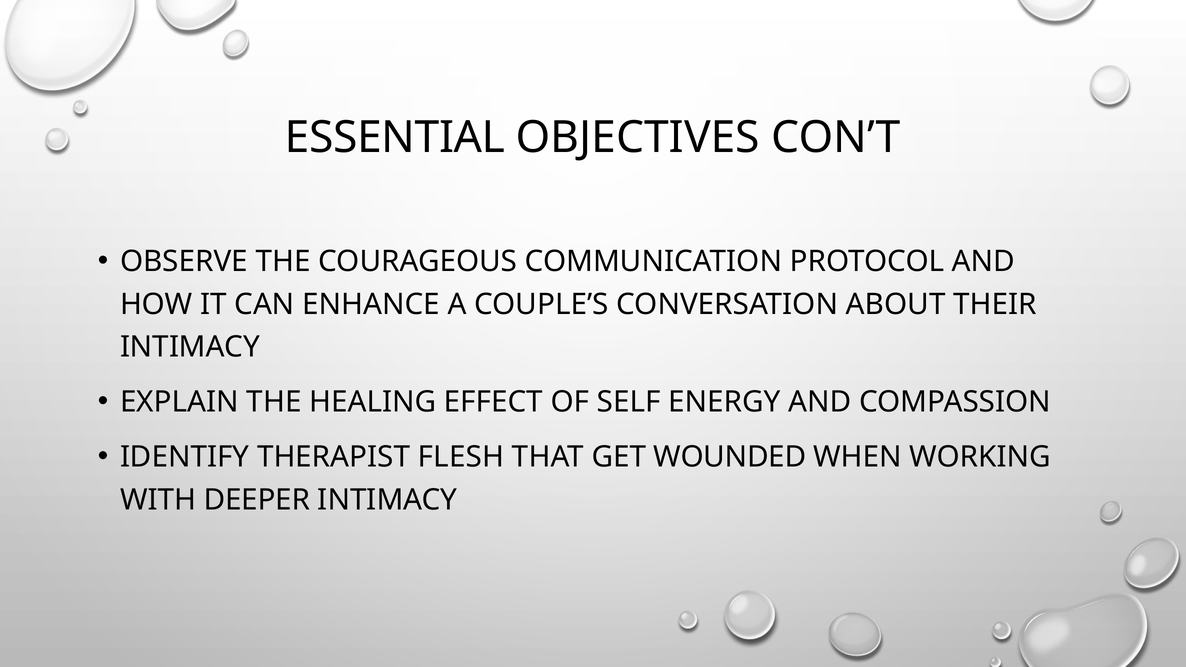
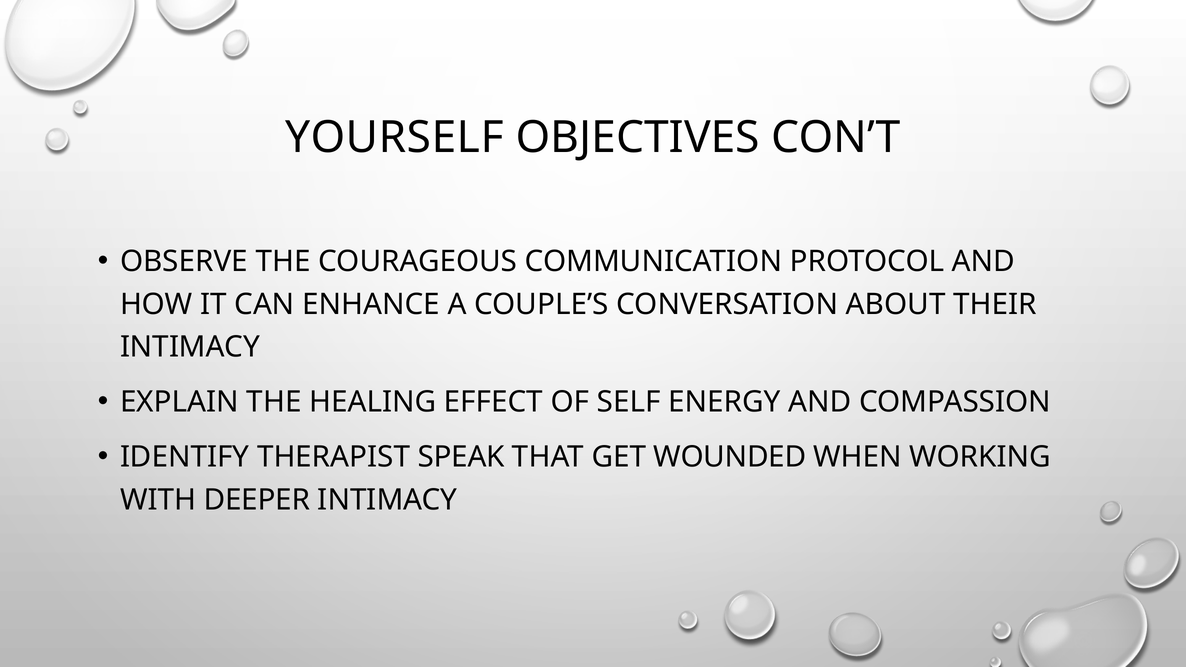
ESSENTIAL: ESSENTIAL -> YOURSELF (394, 137)
FLESH: FLESH -> SPEAK (461, 457)
